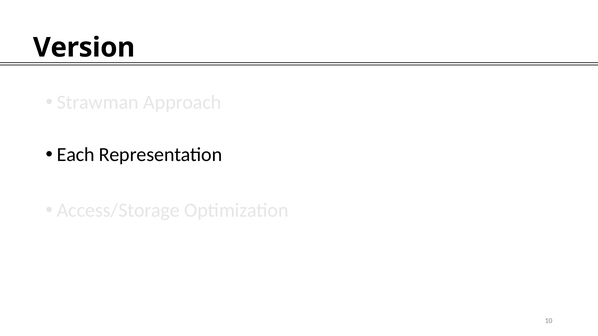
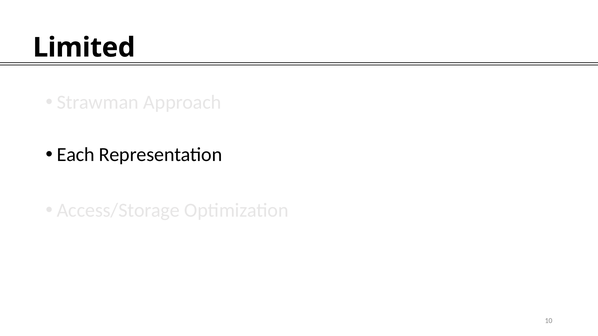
Version: Version -> Limited (84, 48)
